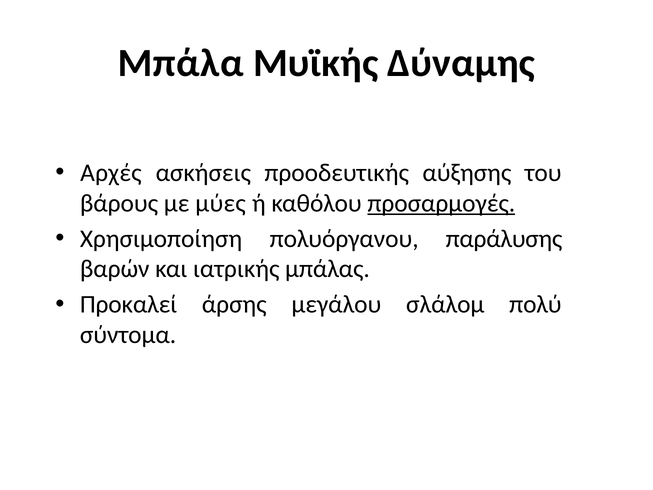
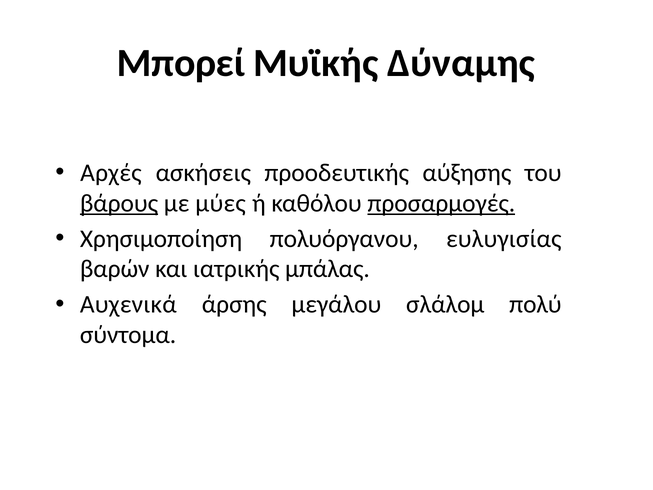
Μπάλα: Μπάλα -> Μπορεί (181, 63)
βάρους underline: none -> present (119, 203)
παράλυσης: παράλυσης -> ευλυγισίας (504, 239)
Προκαλεί: Προκαλεί -> Αυχενικά (128, 304)
